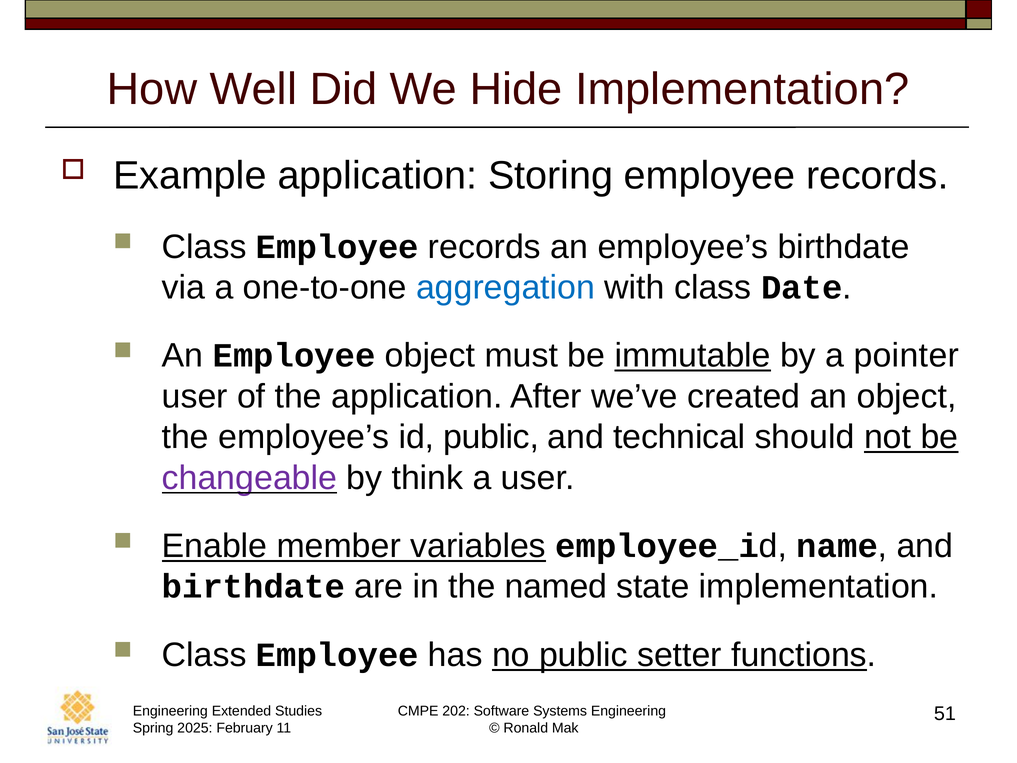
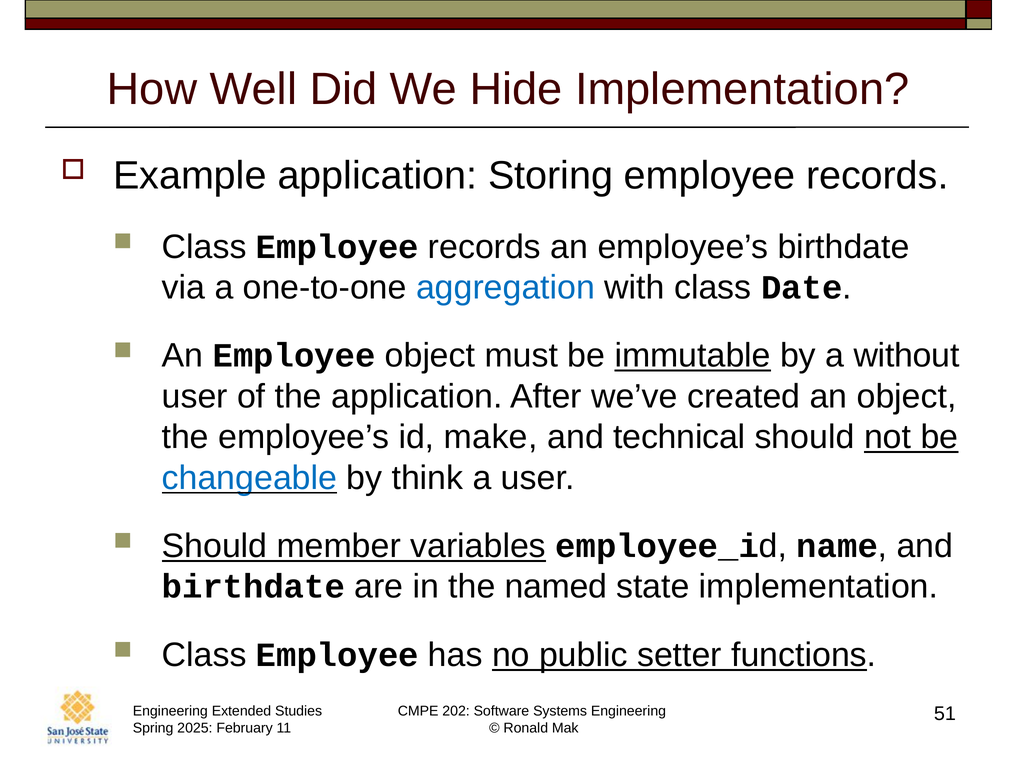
pointer: pointer -> without (907, 356)
id public: public -> make (491, 437)
changeable colour: purple -> blue (249, 478)
Enable: Enable -> Should (215, 546)
